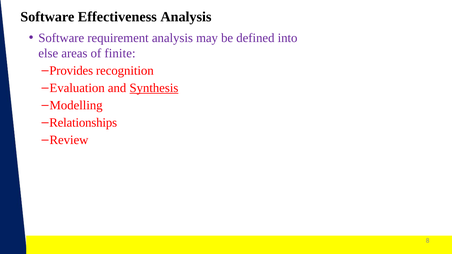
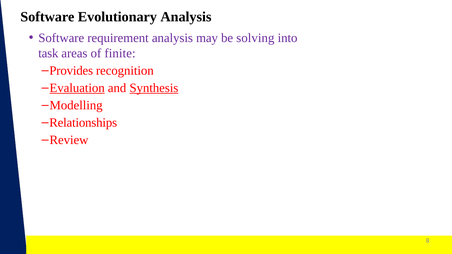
Effectiveness: Effectiveness -> Evolutionary (117, 17)
defined: defined -> solving (255, 38)
else: else -> task (48, 53)
Evaluation underline: none -> present (77, 88)
